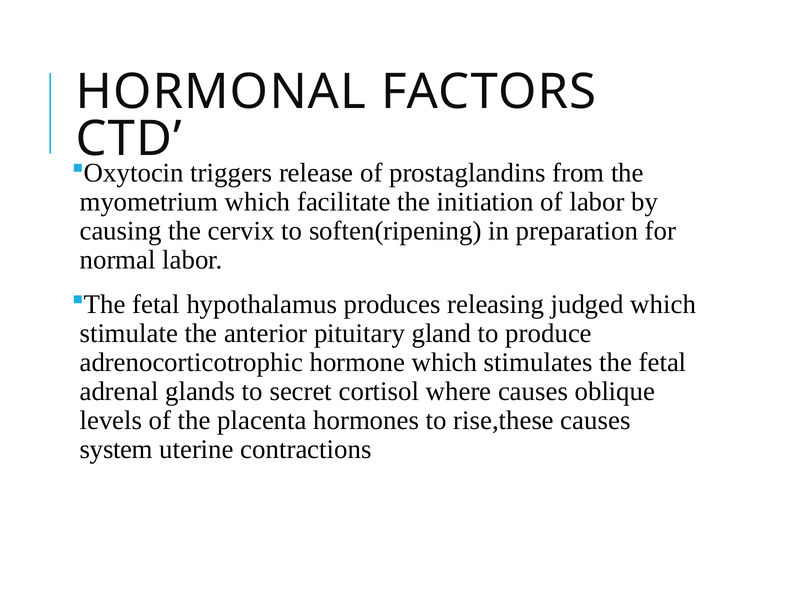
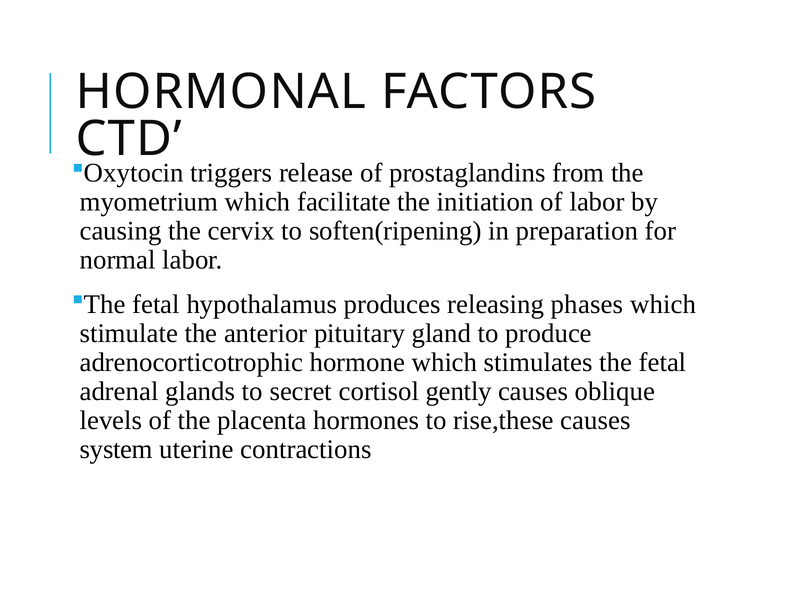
judged: judged -> phases (587, 304)
where: where -> gently (459, 391)
